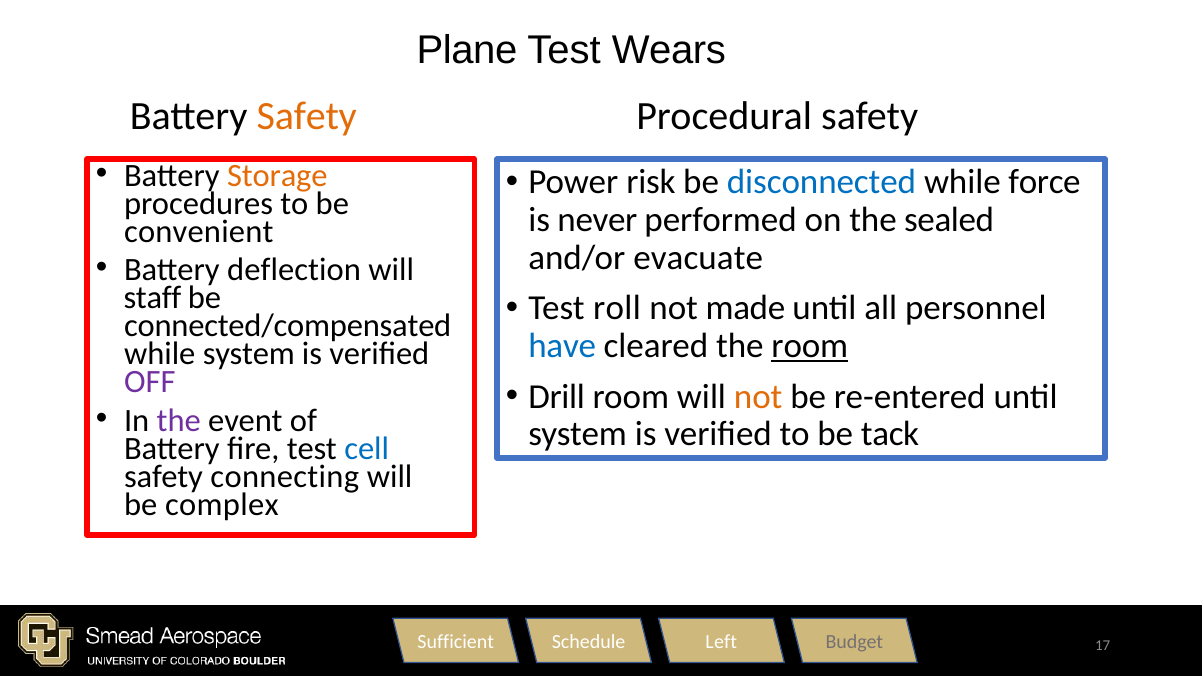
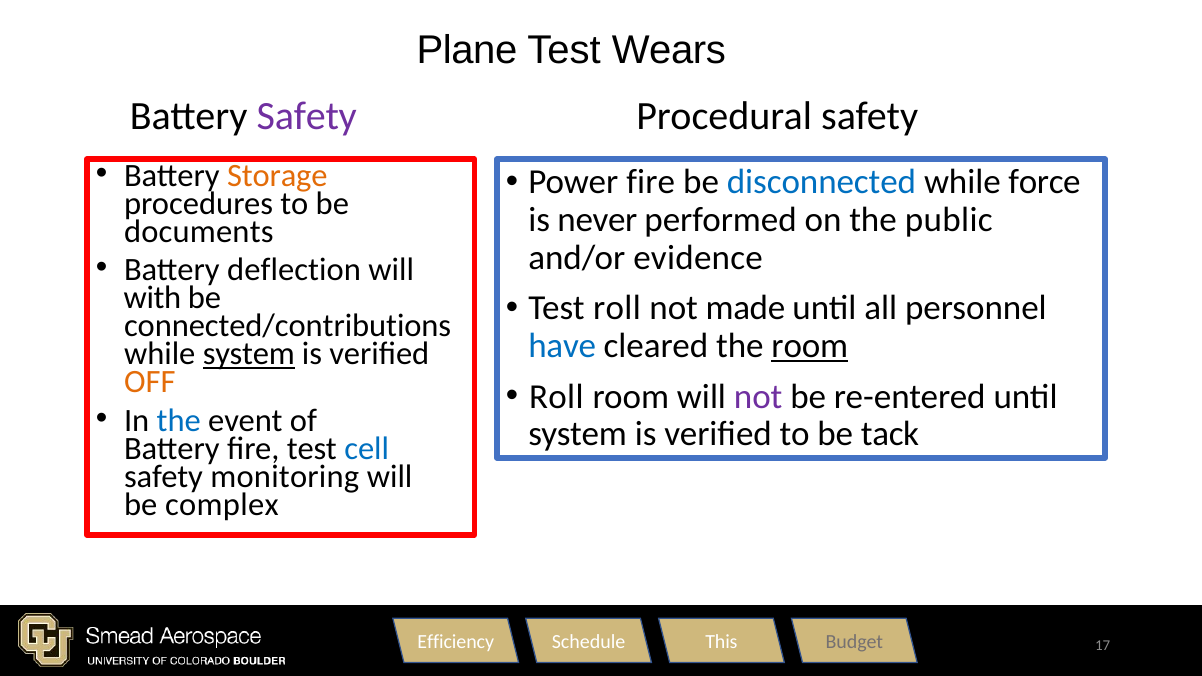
Safety colour: orange -> purple (307, 117)
Power risk: risk -> fire (651, 182)
sealed: sealed -> public (949, 220)
convenient: convenient -> documents (199, 232)
evacuate: evacuate -> evidence (698, 258)
staff: staff -> with (152, 298)
connected/compensated: connected/compensated -> connected/contributions (288, 326)
system underline: none -> present (249, 354)
OFF colour: purple -> orange (150, 382)
Drill: Drill -> Roll (556, 397)
not colour: orange -> purple (758, 397)
the colour: purple -> blue (179, 420)
connecting: connecting -> monitoring (285, 477)
Sufficient: Sufficient -> Efficiency (456, 642)
Left: Left -> This (721, 642)
